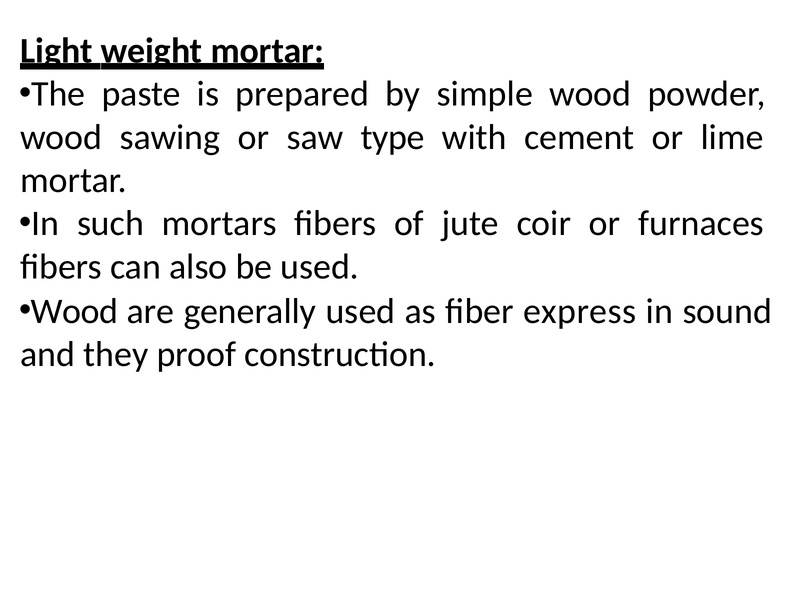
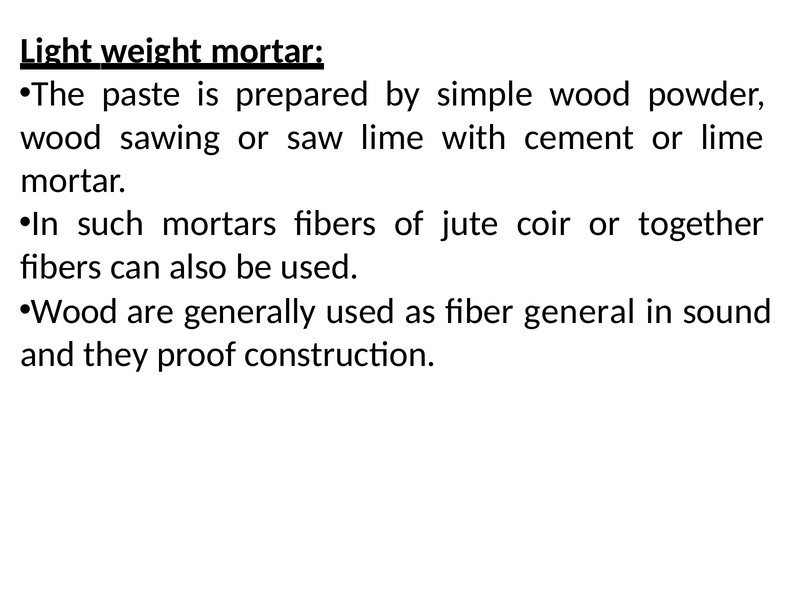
saw type: type -> lime (393, 137)
furnaces: furnaces -> together (701, 223)
express: express -> general (580, 311)
